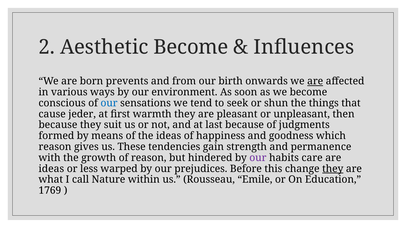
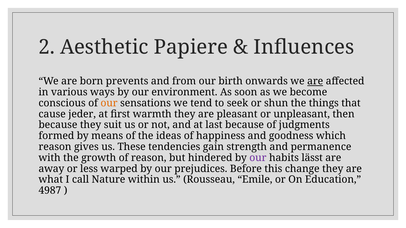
Aesthetic Become: Become -> Papiere (191, 47)
our colour: blue -> orange (109, 103)
care: care -> lässt (312, 158)
ideas: ideas -> away (51, 169)
they underline: present -> none (333, 169)
1769: 1769 -> 4987 (50, 191)
